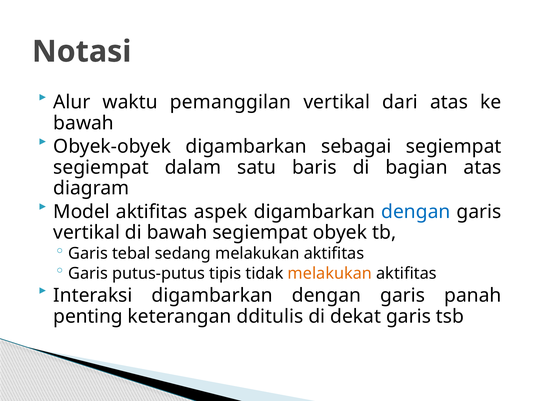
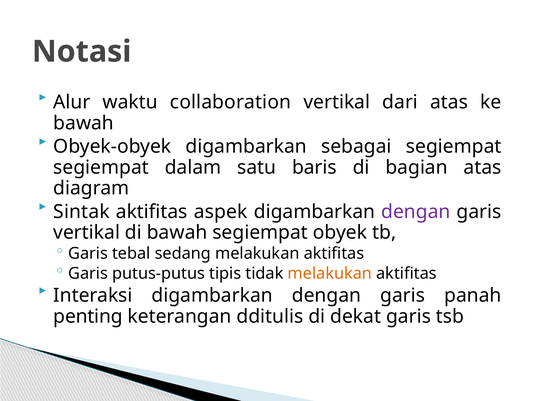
pemanggilan: pemanggilan -> collaboration (231, 102)
Model: Model -> Sintak (81, 211)
dengan colour: blue -> purple (416, 211)
